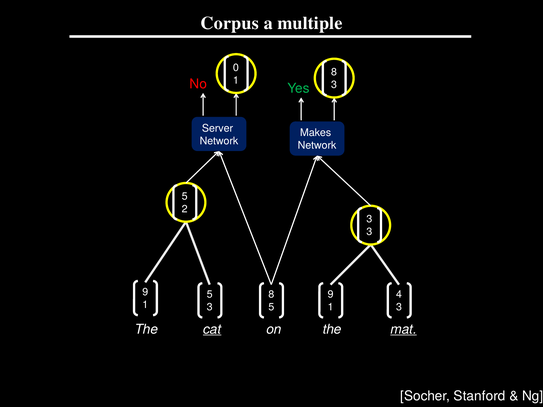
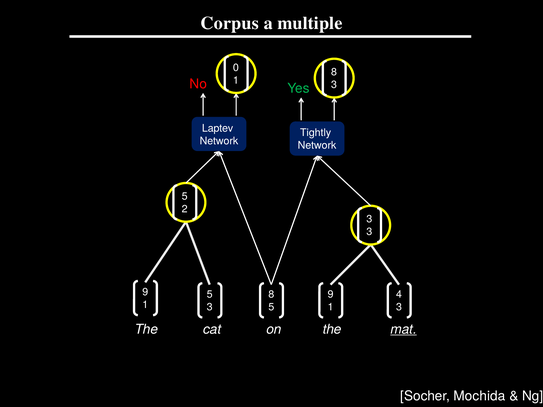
Server: Server -> Laptev (218, 128)
Makes: Makes -> Tightly (316, 133)
cat underline: present -> none (212, 329)
Stanford: Stanford -> Mochida (480, 396)
